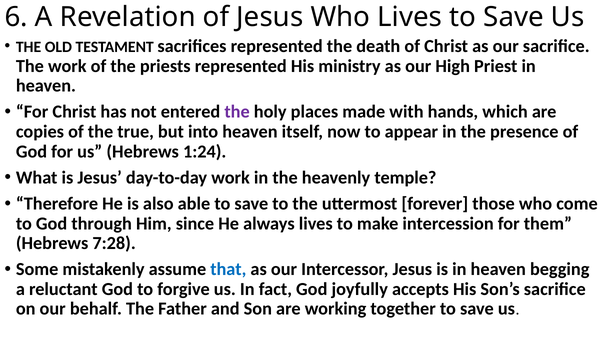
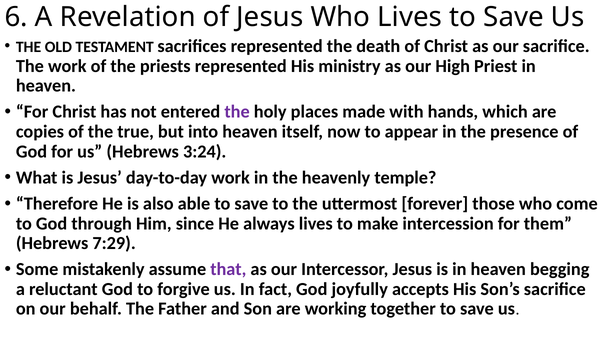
1:24: 1:24 -> 3:24 (205, 151)
7:28: 7:28 -> 7:29 (114, 243)
that colour: blue -> purple (228, 269)
